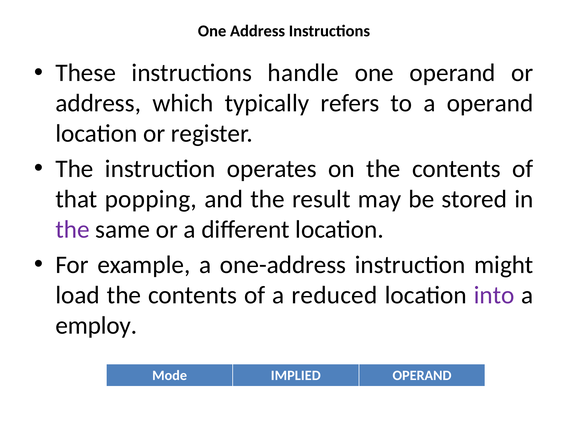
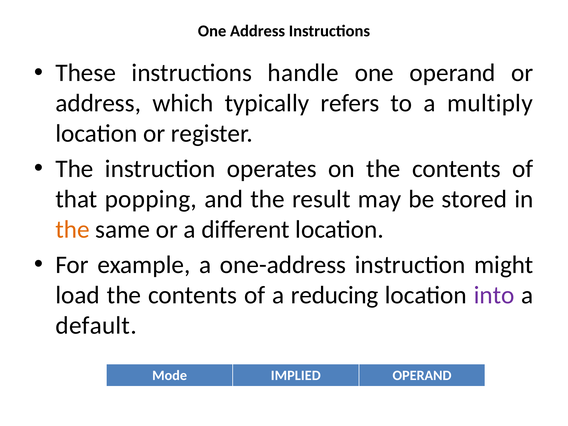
a operand: operand -> multiply (490, 103)
the colour: purple -> orange (72, 230)
reduced: reduced -> reducing (335, 295)
employ: employ -> default (96, 326)
